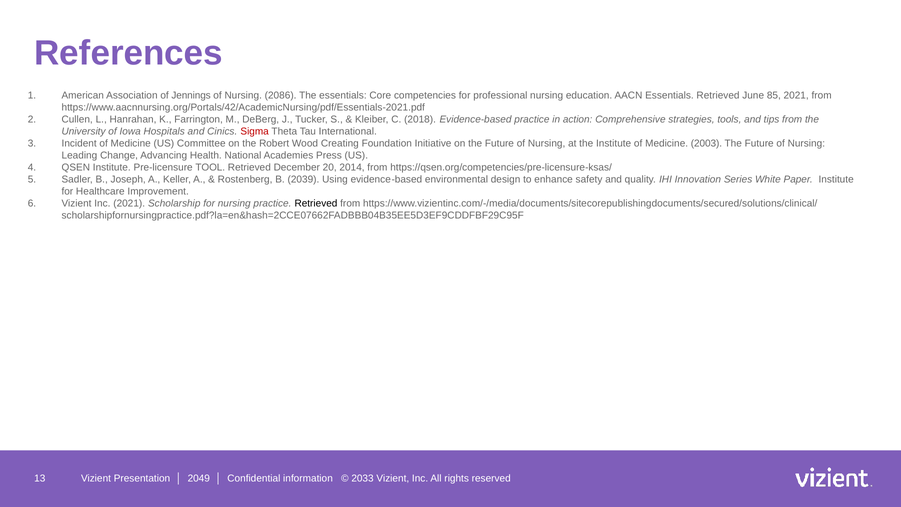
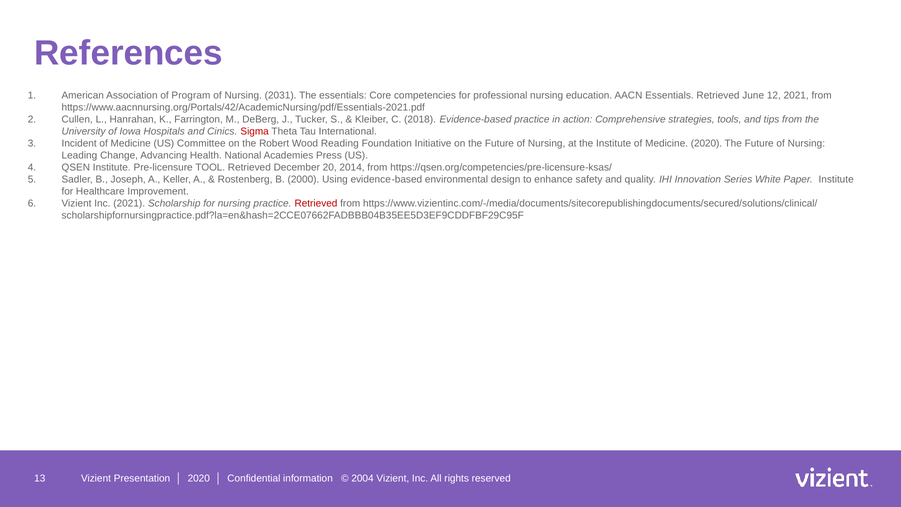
Jennings: Jennings -> Program (191, 96)
2086: 2086 -> 2031 (281, 96)
85: 85 -> 12 (774, 96)
Creating: Creating -> Reading (340, 143)
Medicine 2003: 2003 -> 2020 (706, 143)
2039: 2039 -> 2000 (303, 179)
Retrieved colour: black -> red (316, 203)
2049: 2049 -> 2020 (199, 479)
2033: 2033 -> 2004 (363, 479)
